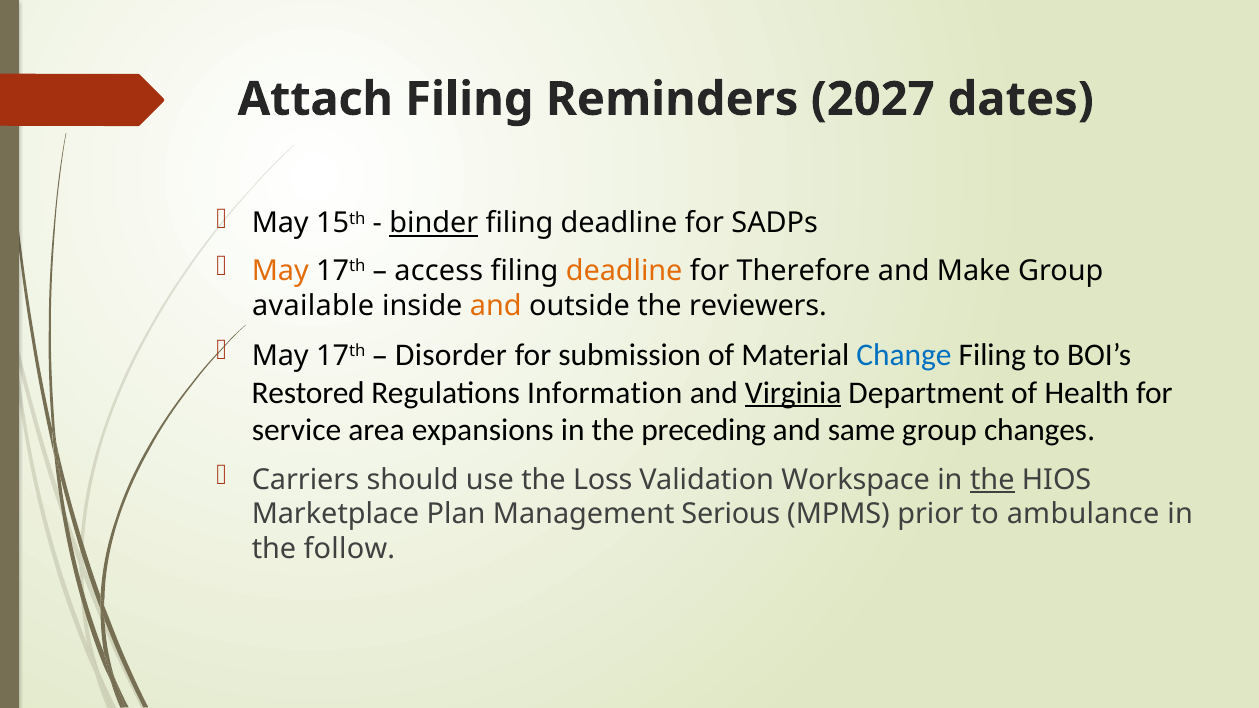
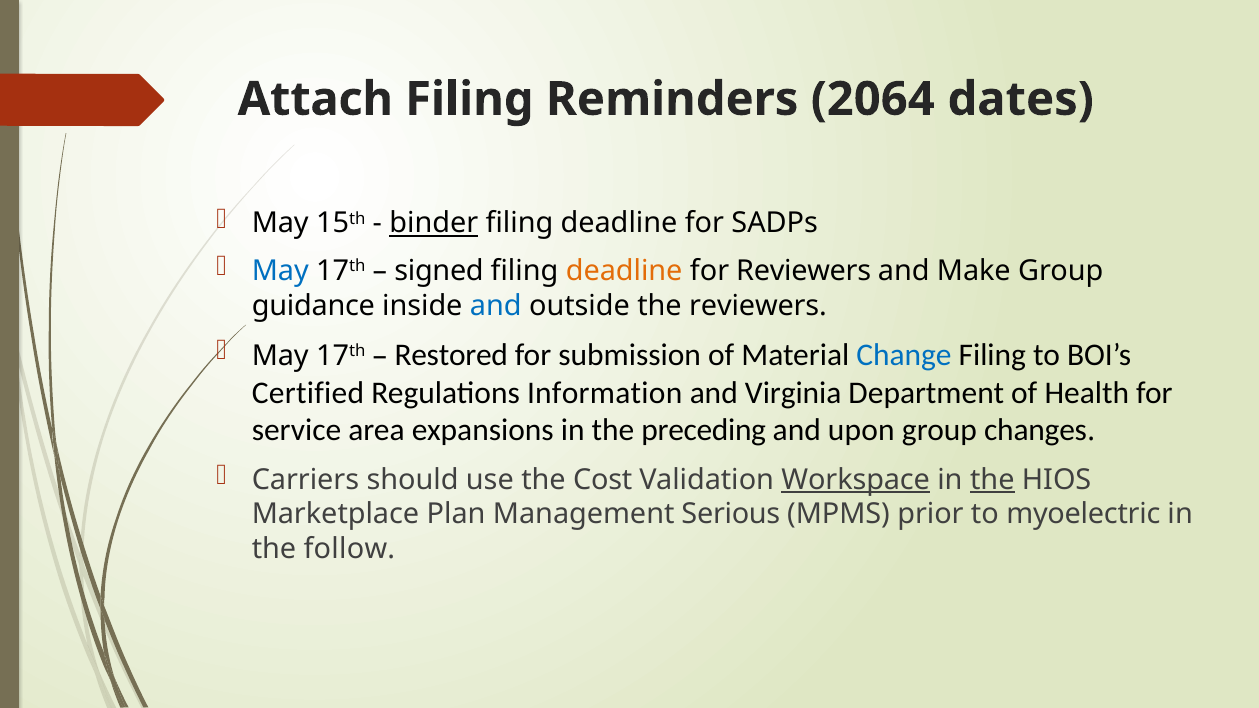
2027: 2027 -> 2064 (873, 99)
May colour: orange -> blue (280, 271)
access: access -> signed (439, 271)
for Therefore: Therefore -> Reviewers (804, 271)
available: available -> guidance (313, 306)
and colour: orange -> blue (496, 306)
Disorder: Disorder -> Restored (451, 355)
Restored: Restored -> Certified (308, 393)
Virginia underline: present -> none (793, 393)
same: same -> upon (861, 431)
Loss: Loss -> Cost (603, 480)
Workspace underline: none -> present (856, 480)
ambulance: ambulance -> myoelectric (1083, 514)
